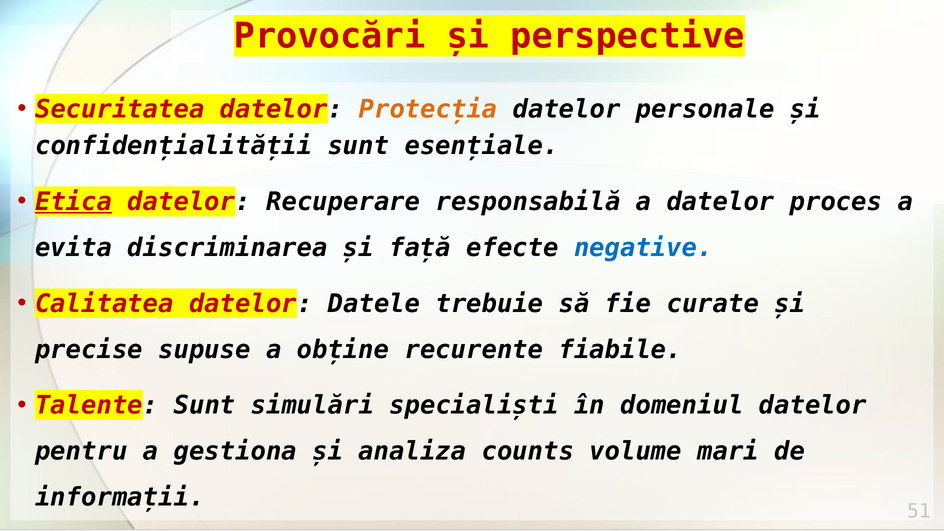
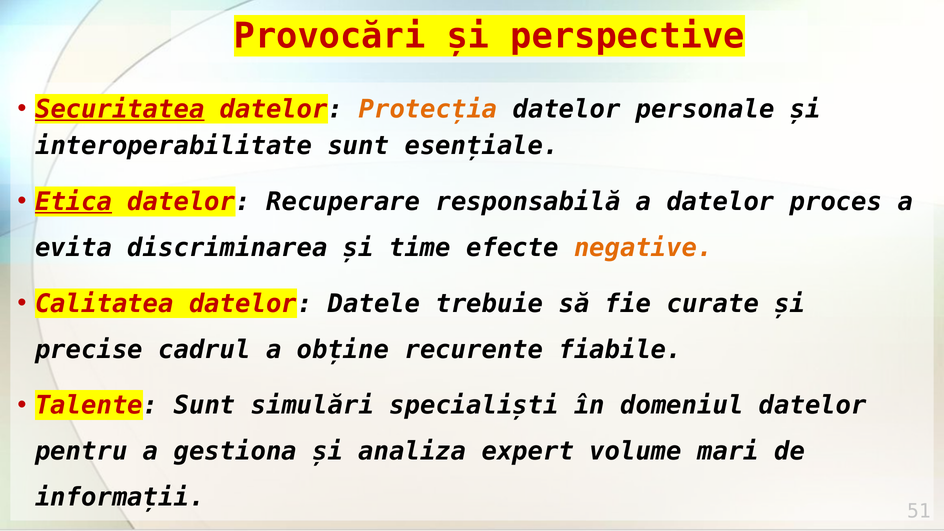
Securitatea underline: none -> present (120, 109)
confidențialității: confidențialității -> interoperabilitate (174, 146)
față: față -> time (420, 248)
negative colour: blue -> orange (643, 248)
supuse: supuse -> cadrul (204, 350)
counts: counts -> expert (528, 451)
